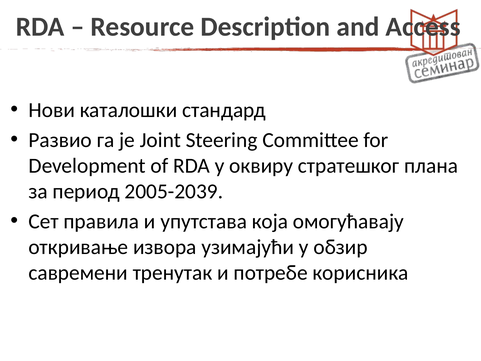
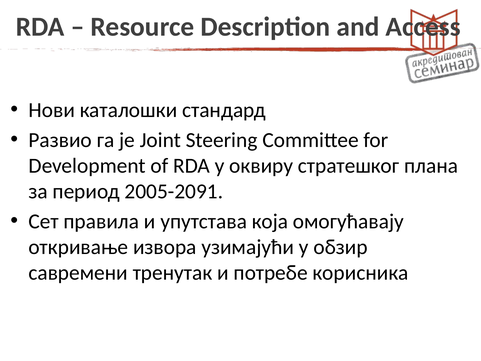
2005-2039: 2005-2039 -> 2005-2091 (174, 191)
